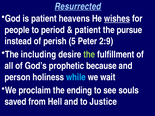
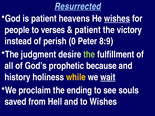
period: period -> verses (53, 30)
pursue: pursue -> victory (129, 30)
5: 5 -> 0 (72, 41)
2:9: 2:9 -> 8:9 (106, 41)
including: including -> judgment (39, 55)
person: person -> history (17, 77)
while colour: light blue -> yellow (76, 77)
wait underline: none -> present (108, 77)
to Justice: Justice -> Wishes (103, 102)
